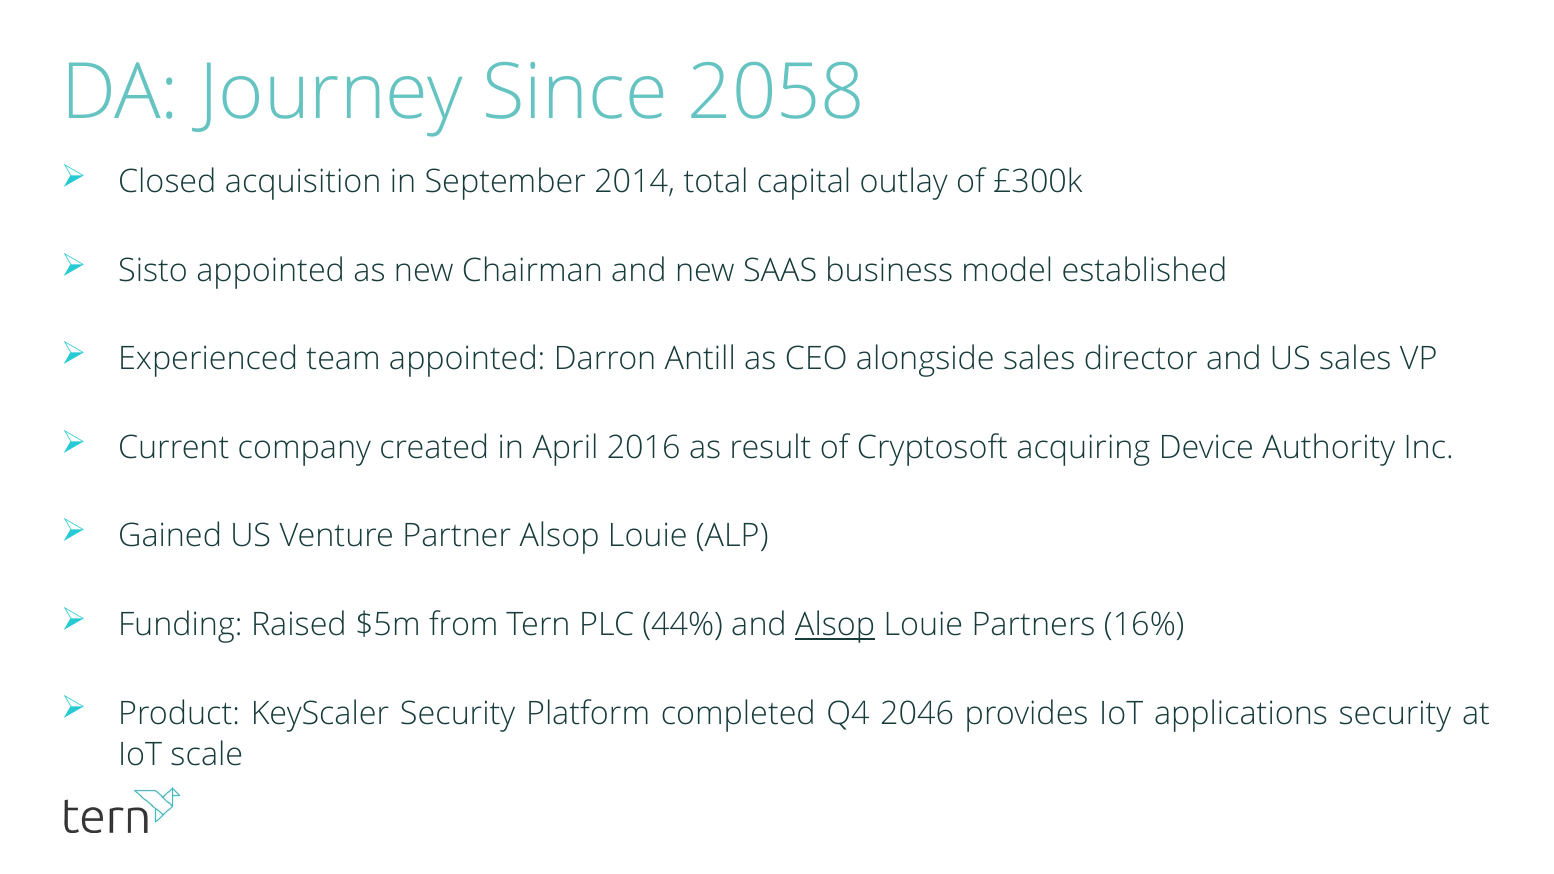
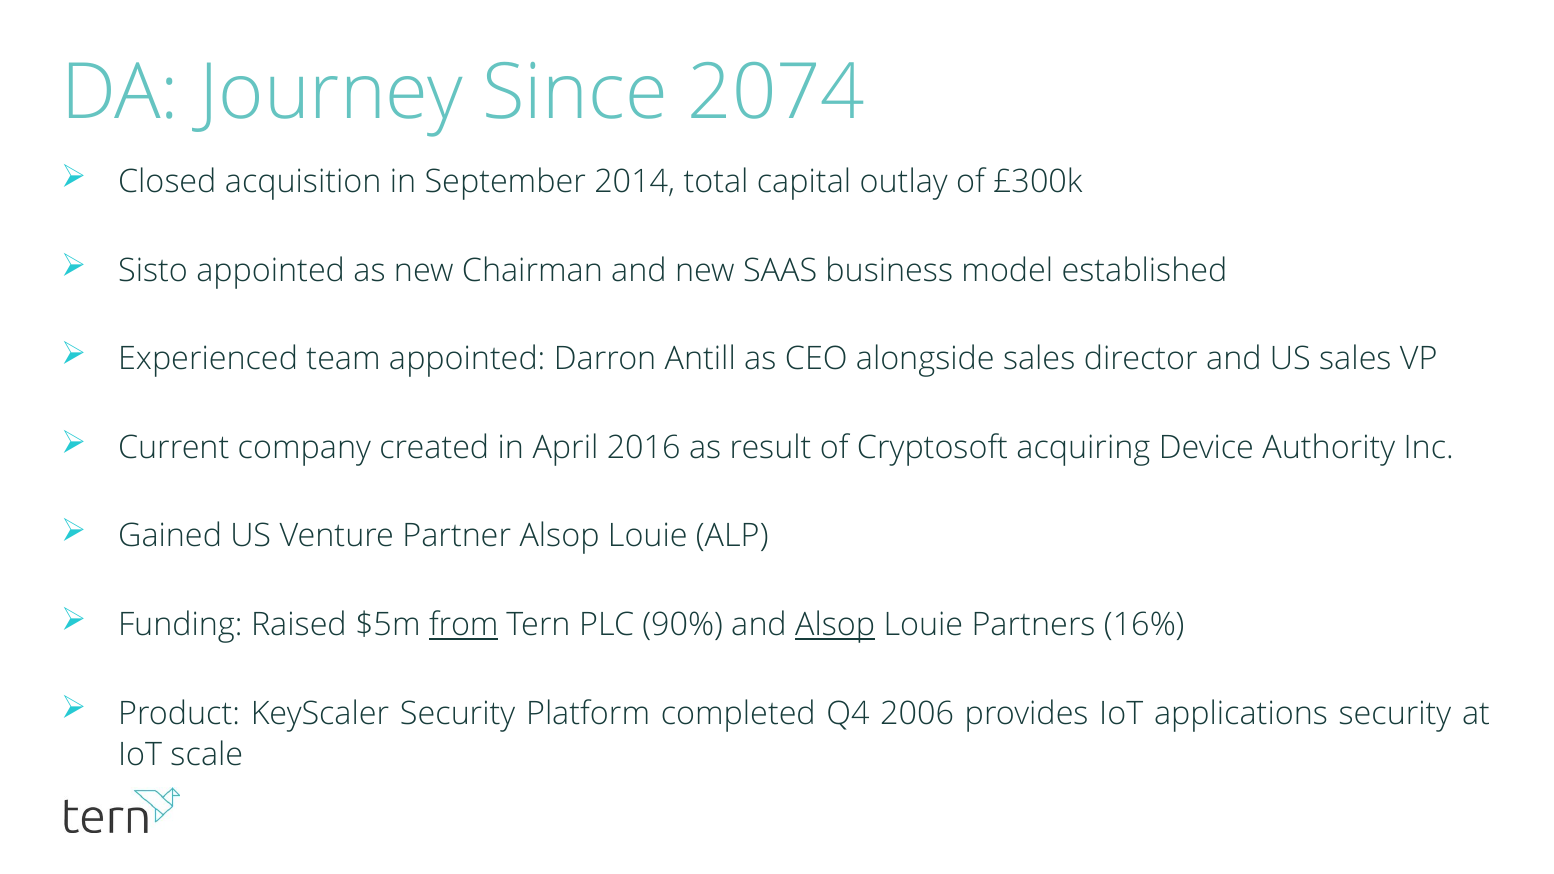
2058: 2058 -> 2074 (777, 93)
from underline: none -> present (464, 625)
44%: 44% -> 90% (683, 625)
2046: 2046 -> 2006 (917, 713)
